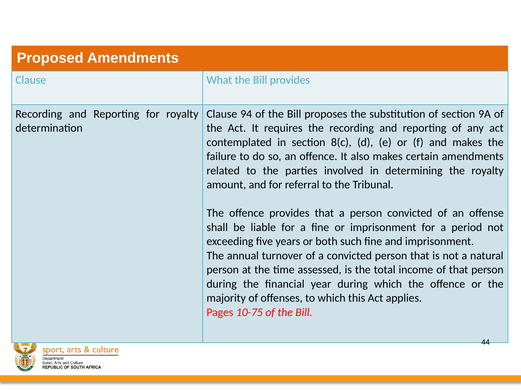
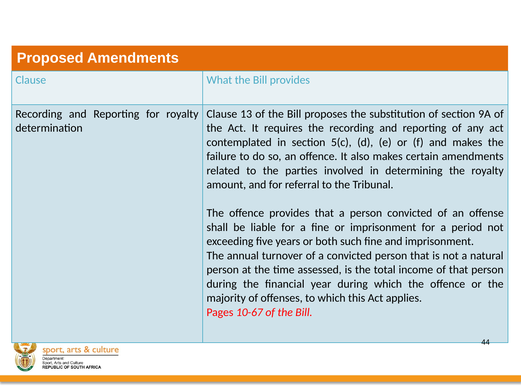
94: 94 -> 13 (246, 114)
8(c: 8(c -> 5(c (341, 142)
10-75: 10-75 -> 10-67 (249, 312)
